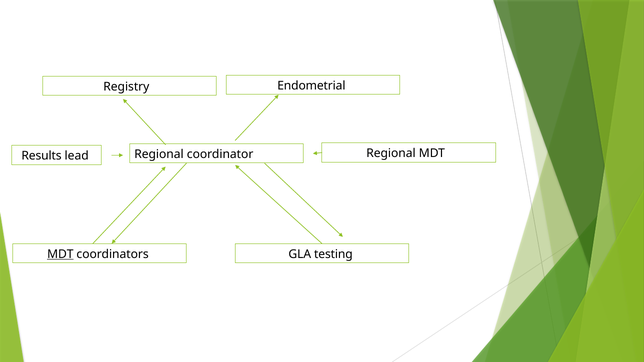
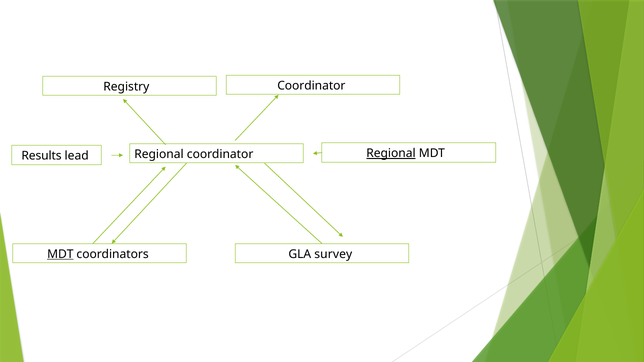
Endometrial: Endometrial -> Coordinator (311, 86)
Regional underline: none -> present (391, 154)
testing: testing -> survey (333, 254)
